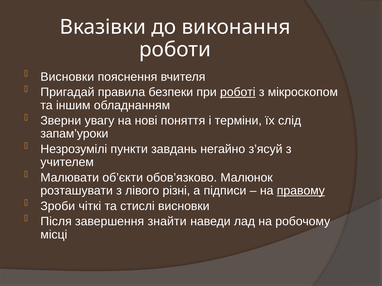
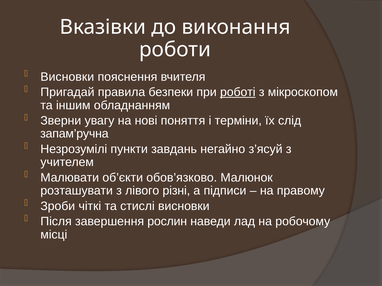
запам’уроки: запам’уроки -> запам’ручна (74, 134)
правому underline: present -> none (301, 191)
знайти: знайти -> рослин (167, 222)
